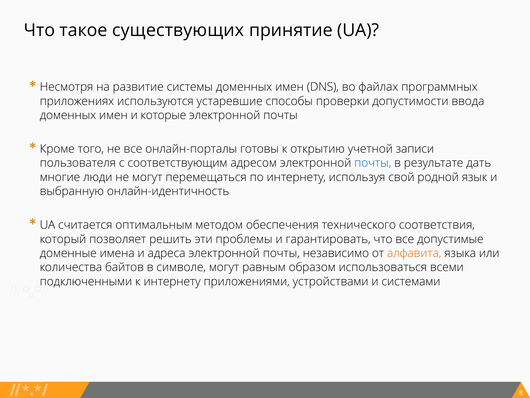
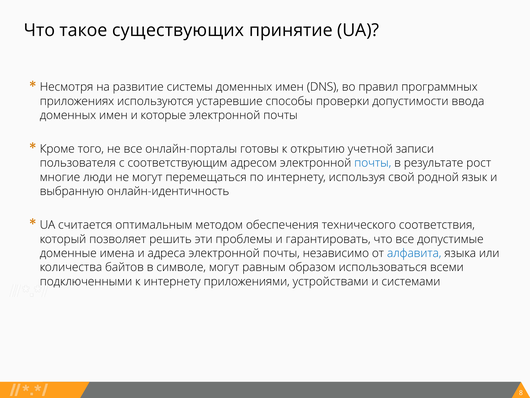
файлах: файлах -> правил (378, 87)
дать: дать -> рост (479, 163)
алфавита colour: orange -> blue (414, 253)
